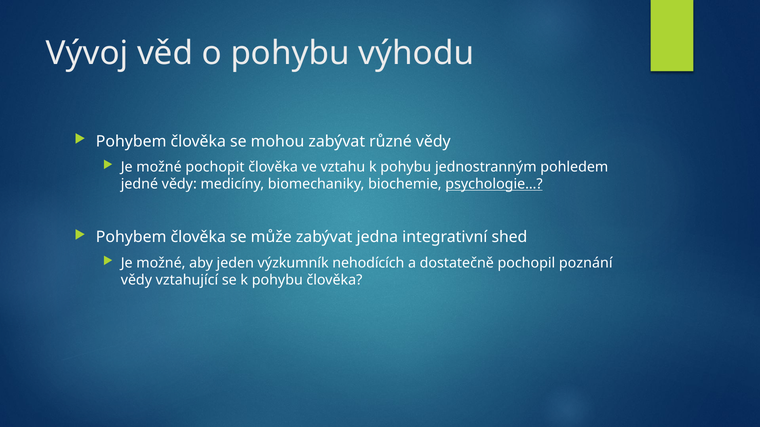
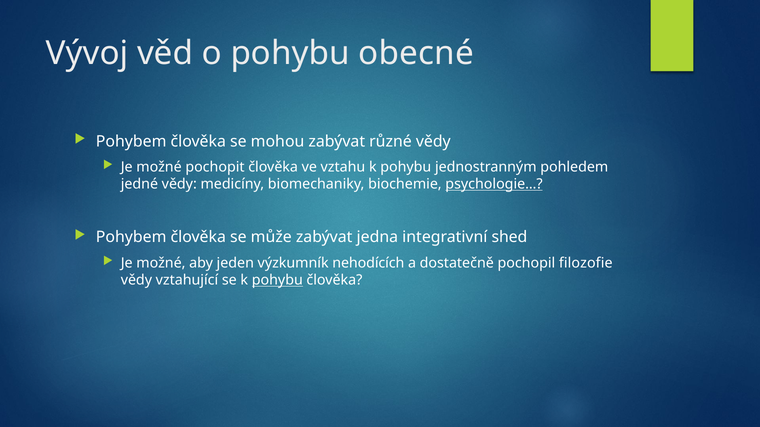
výhodu: výhodu -> obecné (416, 53)
poznání: poznání -> filozofie (586, 263)
pohybu underline: none -> present (277, 280)
